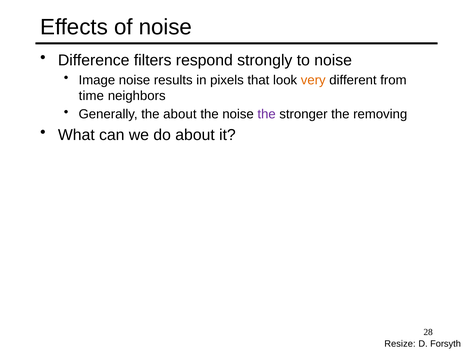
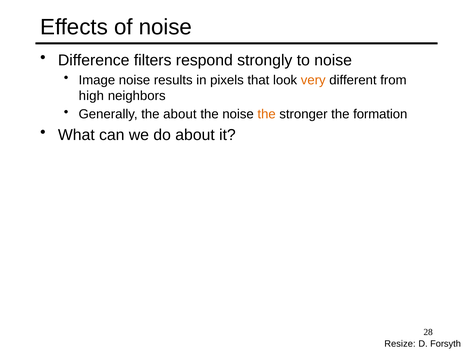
time: time -> high (91, 96)
the colour: purple -> orange (267, 114)
removing: removing -> formation (380, 114)
